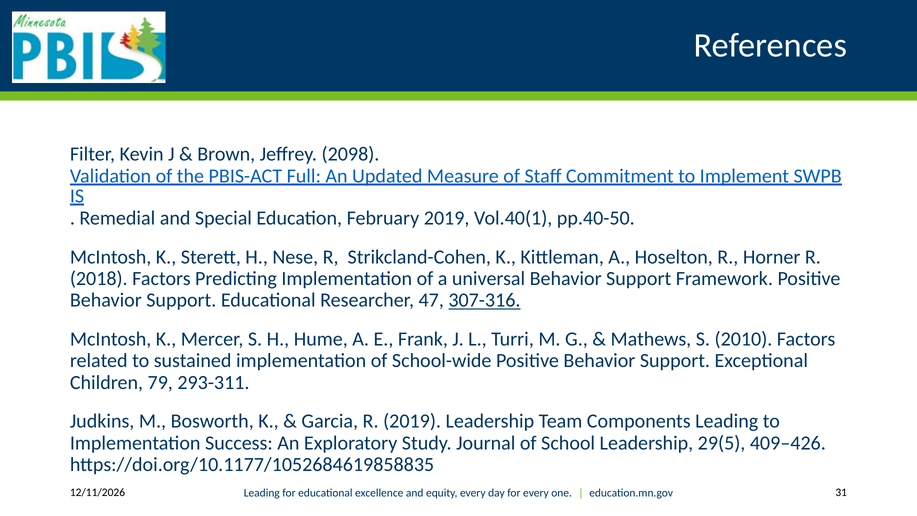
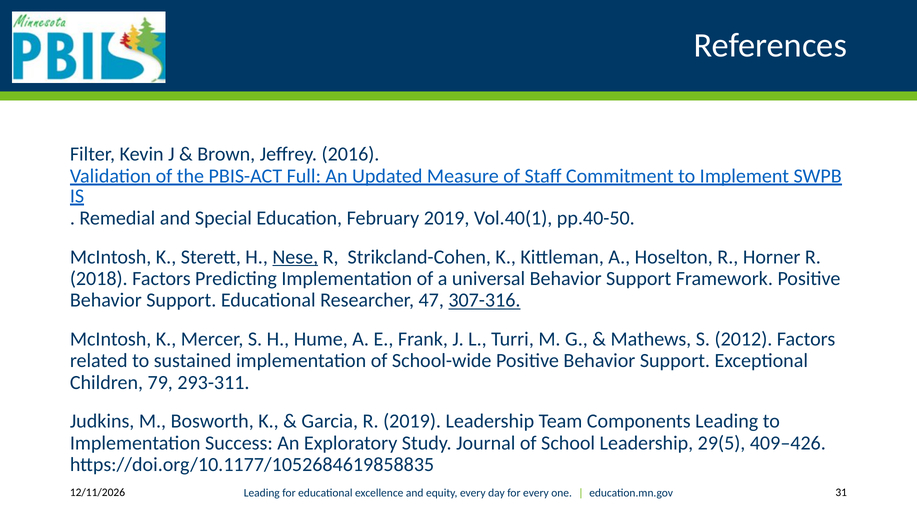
2098: 2098 -> 2016 (351, 154)
Nese underline: none -> present (295, 257)
2010: 2010 -> 2012 (743, 339)
